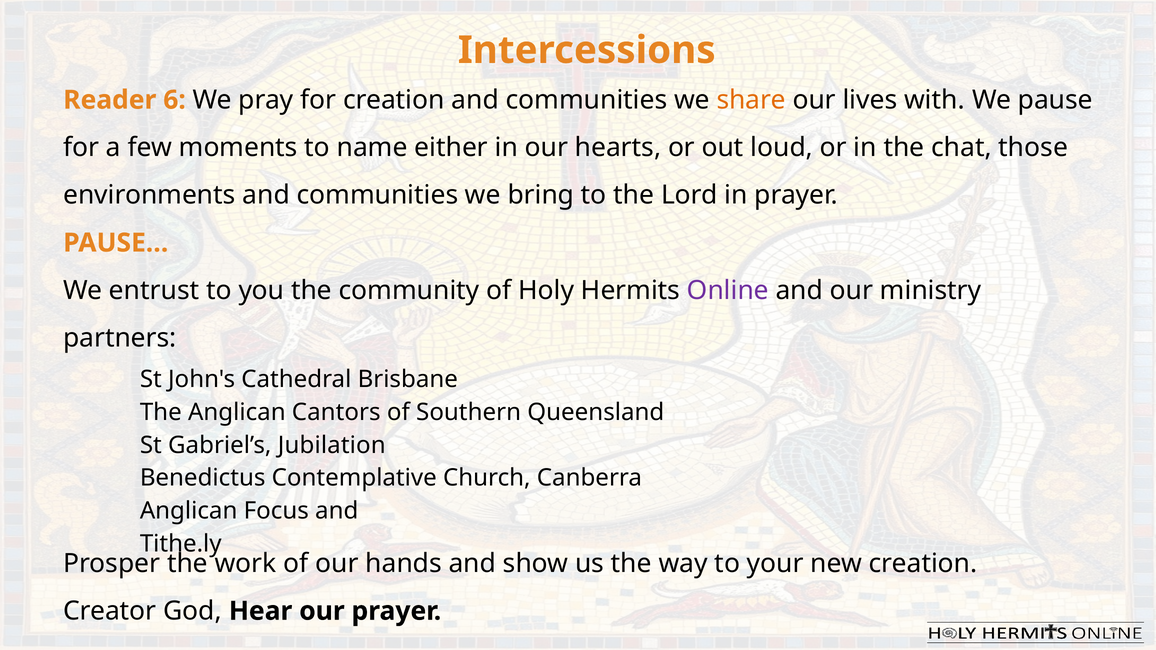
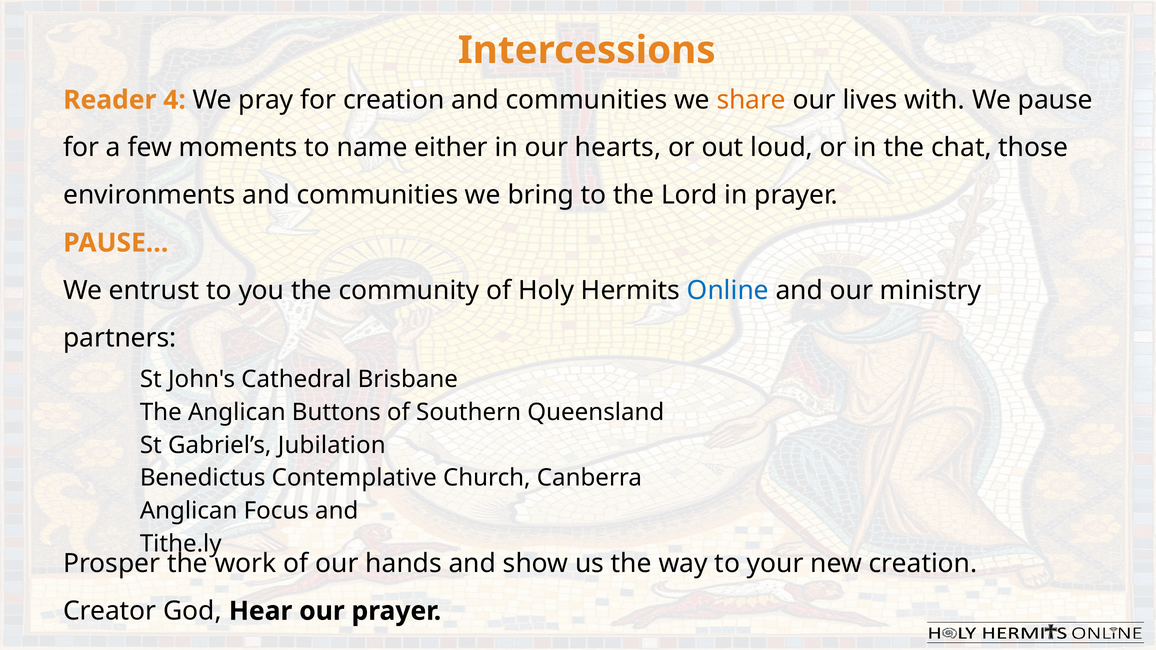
6: 6 -> 4 (175, 100)
Online colour: purple -> blue (728, 291)
Cantors: Cantors -> Buttons (336, 412)
